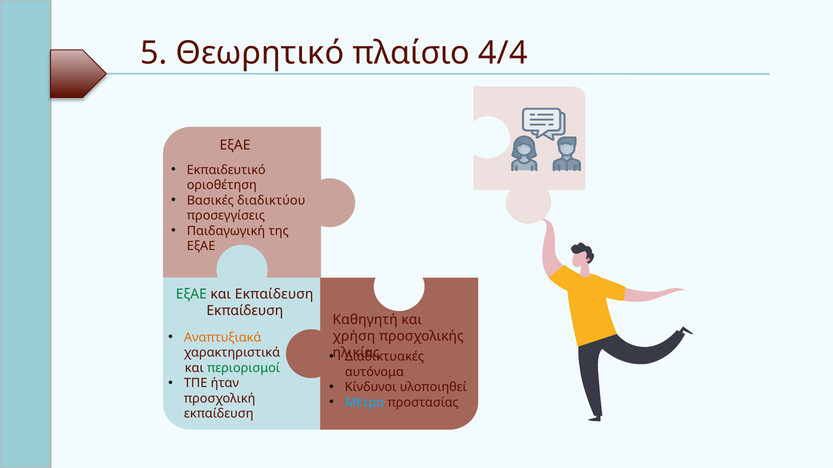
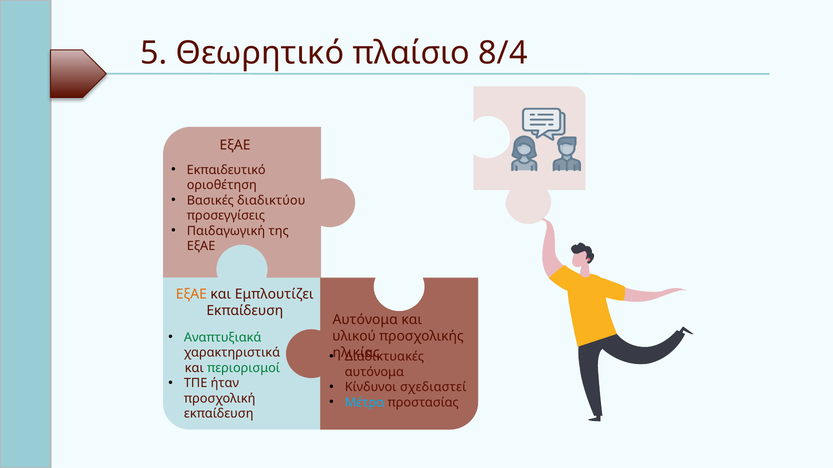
4/4: 4/4 -> 8/4 (503, 53)
ΕξΑΕ colour: green -> orange (191, 295)
και Εκπαίδευση: Εκπαίδευση -> Εμπλουτίζει (274, 295)
Καθηγητή: Καθηγητή -> Αυτόνομα (365, 320)
Αναπτυξιακά colour: orange -> green (223, 338)
χρήση: χρήση -> υλικού (354, 336)
υλοποιηθεί: υλοποιηθεί -> σχεδιαστεί (433, 388)
